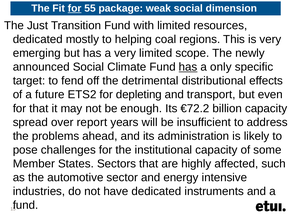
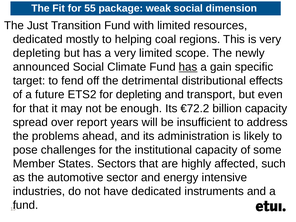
for underline: present -> none (75, 8)
emerging: emerging -> depleting (37, 53)
only: only -> gain (221, 67)
